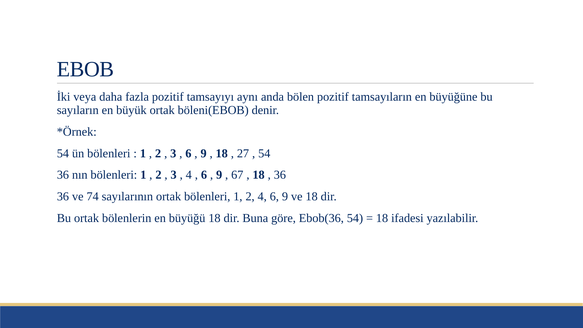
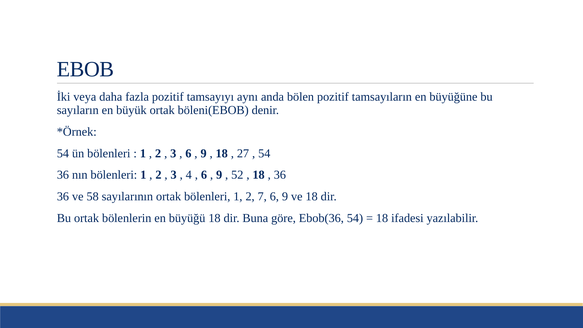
67: 67 -> 52 (237, 175)
74: 74 -> 58 (93, 197)
2 4: 4 -> 7 (262, 197)
